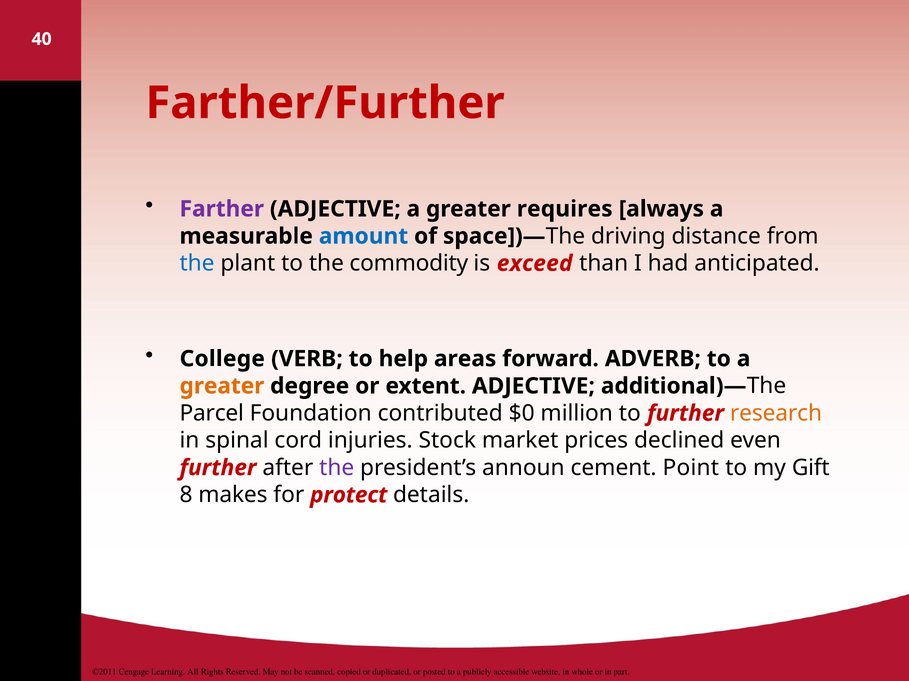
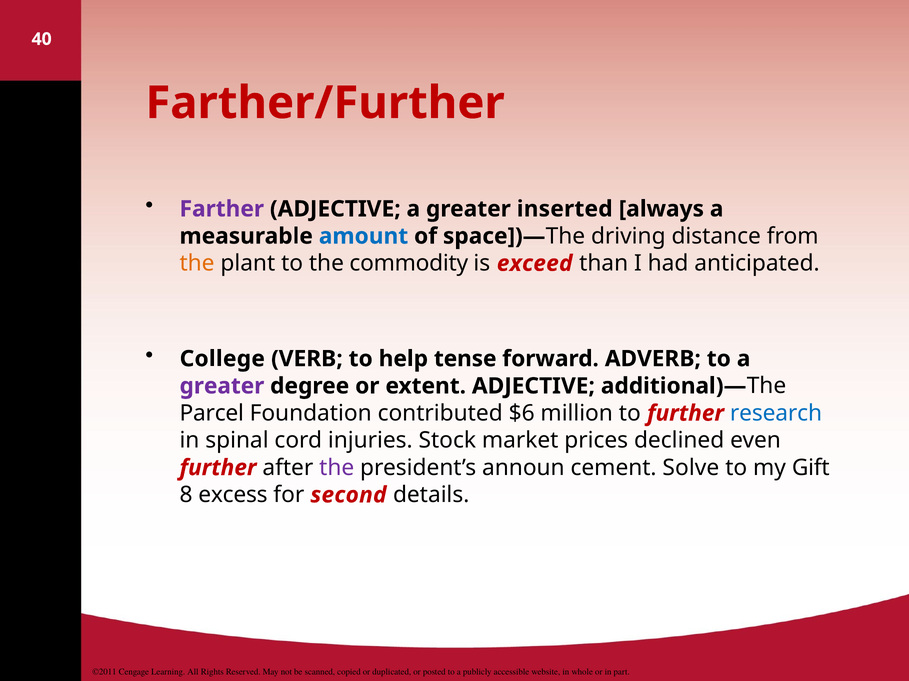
requires: requires -> inserted (565, 209)
the colour: blue -> orange (197, 264)
areas: areas -> tense (465, 359)
greater colour: orange -> purple (222, 386)
$0: $0 -> $6 (522, 414)
research colour: orange -> blue (776, 414)
Point: Point -> Solve (691, 468)
makes: makes -> excess (233, 495)
protect: protect -> second (348, 495)
